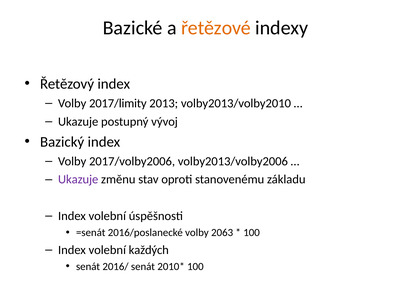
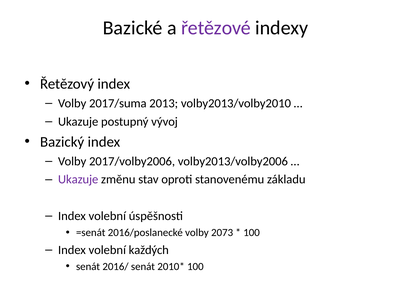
řetězové colour: orange -> purple (216, 28)
2017/limity: 2017/limity -> 2017/suma (118, 103)
2063: 2063 -> 2073 (222, 233)
